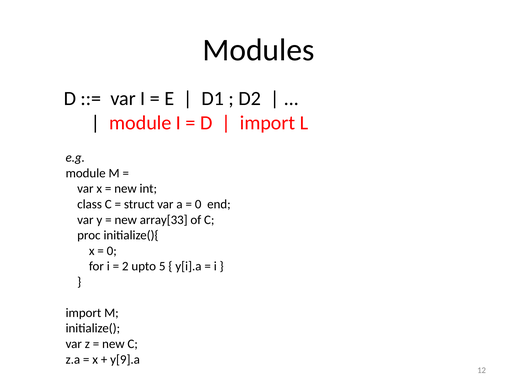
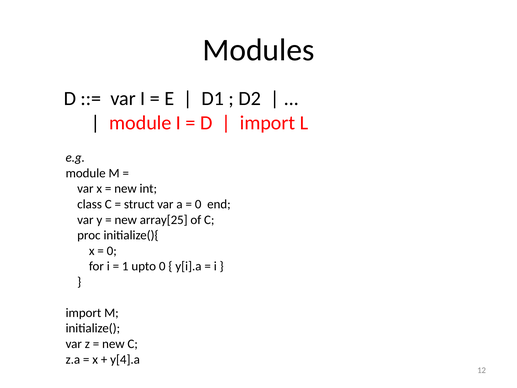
array[33: array[33 -> array[25 (164, 220)
2: 2 -> 1 (125, 266)
upto 5: 5 -> 0 (162, 266)
y[9].a: y[9].a -> y[4].a (125, 359)
